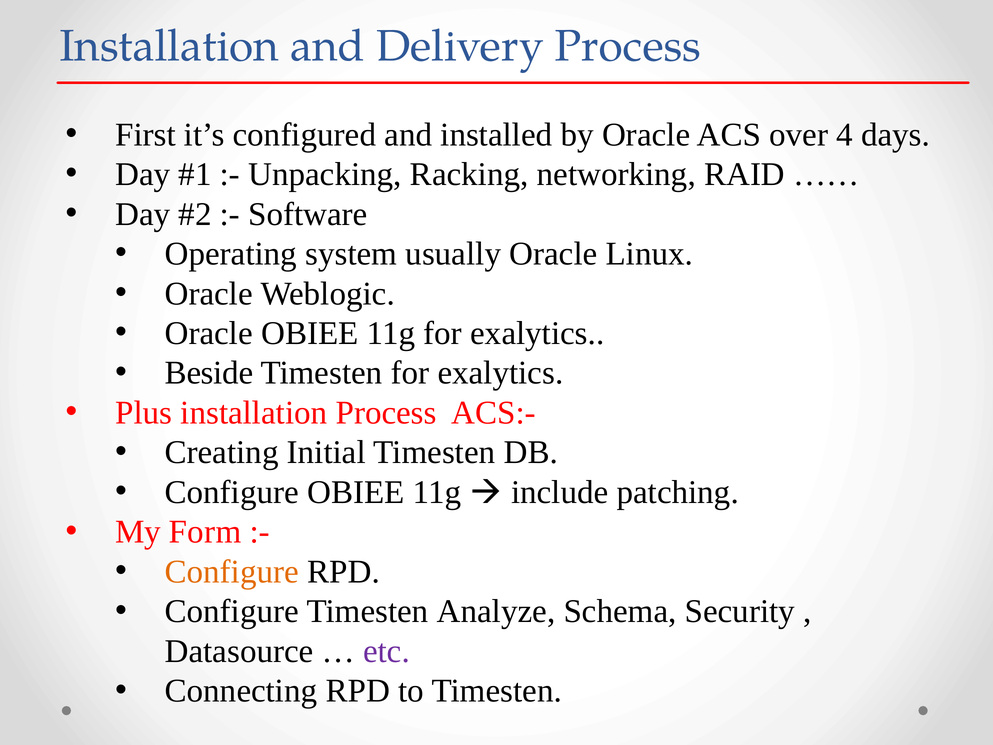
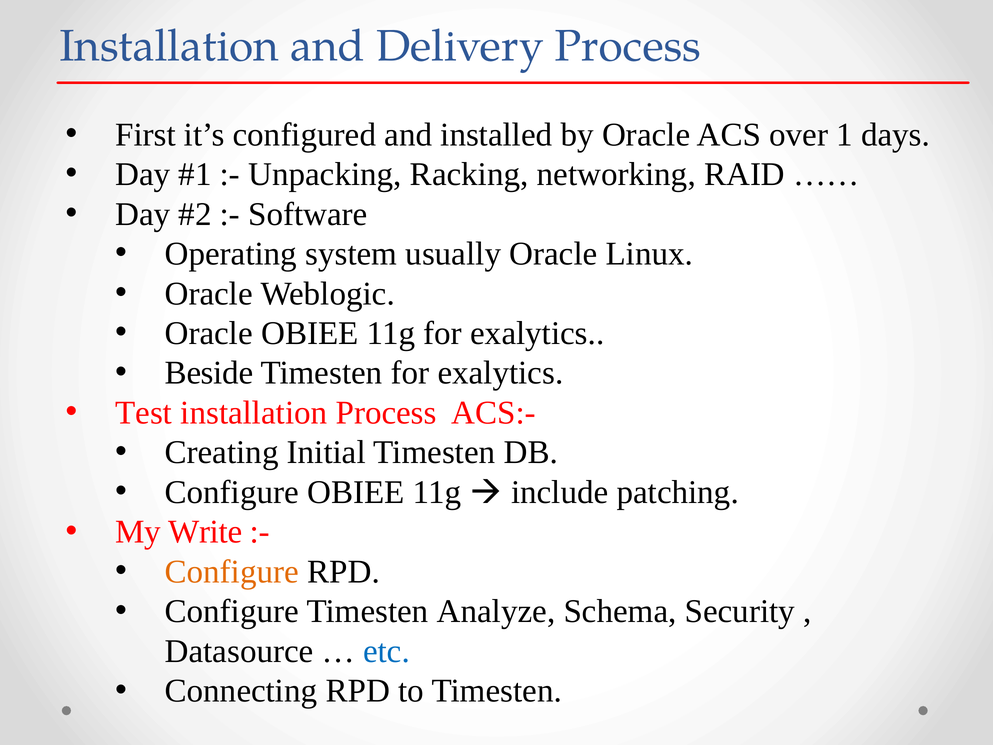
4: 4 -> 1 (845, 135)
Plus: Plus -> Test (144, 413)
Form: Form -> Write (205, 532)
etc colour: purple -> blue (386, 651)
